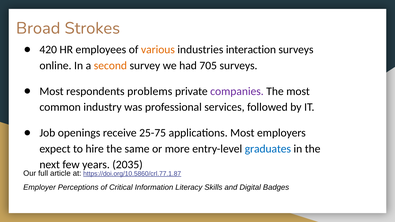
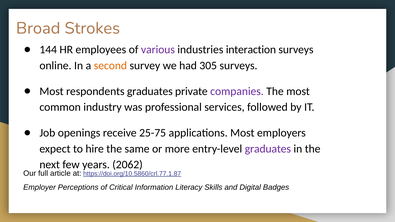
420: 420 -> 144 (48, 50)
various colour: orange -> purple (158, 50)
705: 705 -> 305 (208, 66)
respondents problems: problems -> graduates (150, 91)
graduates colour: blue -> purple (268, 149)
2035: 2035 -> 2062 (128, 165)
